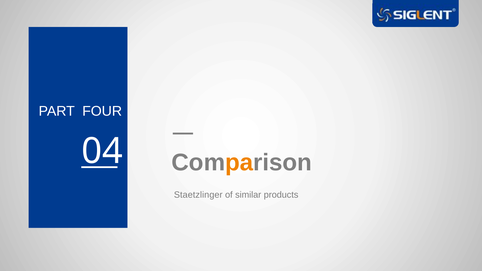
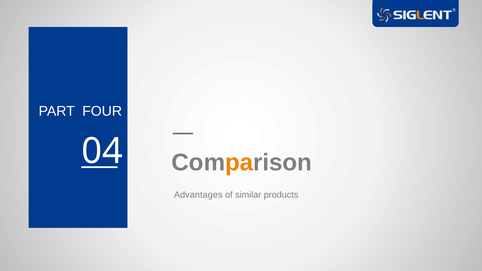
Staetzlinger: Staetzlinger -> Advantages (198, 195)
